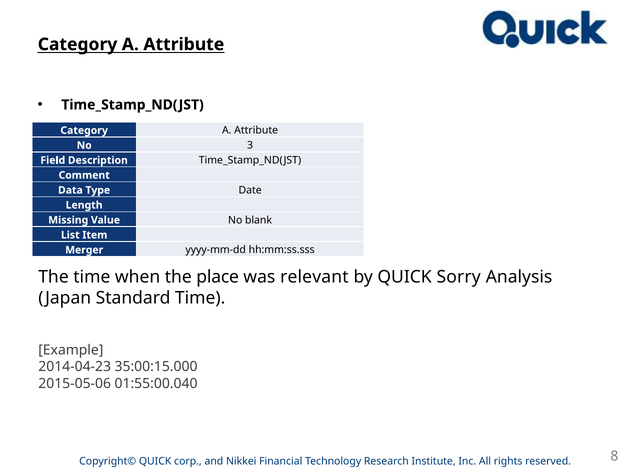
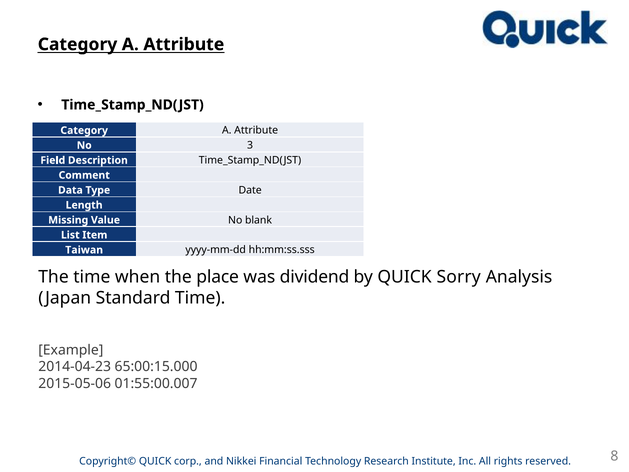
Merger: Merger -> Taiwan (84, 250)
relevant: relevant -> dividend (315, 277)
35:00:15.000: 35:00:15.000 -> 65:00:15.000 (156, 367)
01:55:00.040: 01:55:00.040 -> 01:55:00.007 (156, 383)
